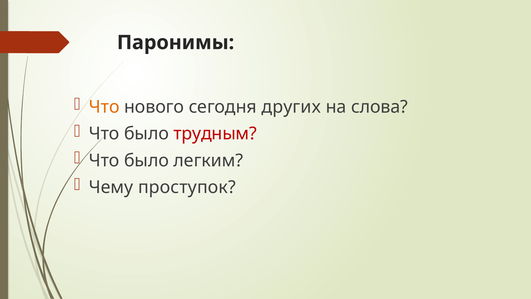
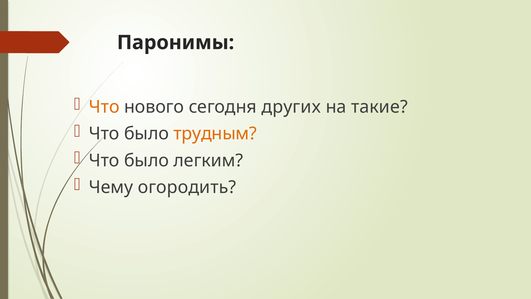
слова: слова -> такие (379, 107)
трудным colour: red -> orange (215, 134)
проступок: проступок -> огородить (187, 187)
